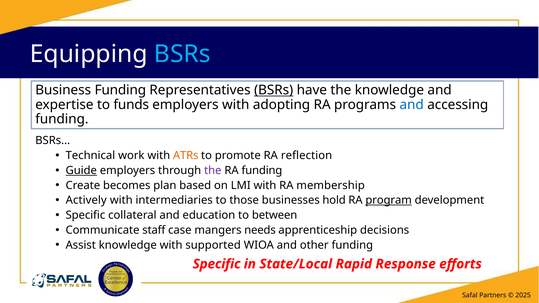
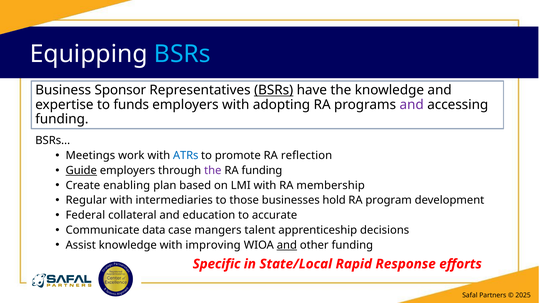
Business Funding: Funding -> Sponsor (120, 90)
and colour: blue -> purple (412, 105)
Technical: Technical -> Meetings (90, 156)
ATRs colour: orange -> blue (186, 156)
becomes: becomes -> enabling (127, 185)
Actively: Actively -> Regular (86, 200)
program underline: present -> none (389, 200)
Specific: Specific -> Federal (85, 215)
between: between -> accurate (275, 215)
staff: staff -> data (154, 230)
needs: needs -> talent (260, 230)
supported: supported -> improving (213, 245)
and underline: none -> present (287, 245)
